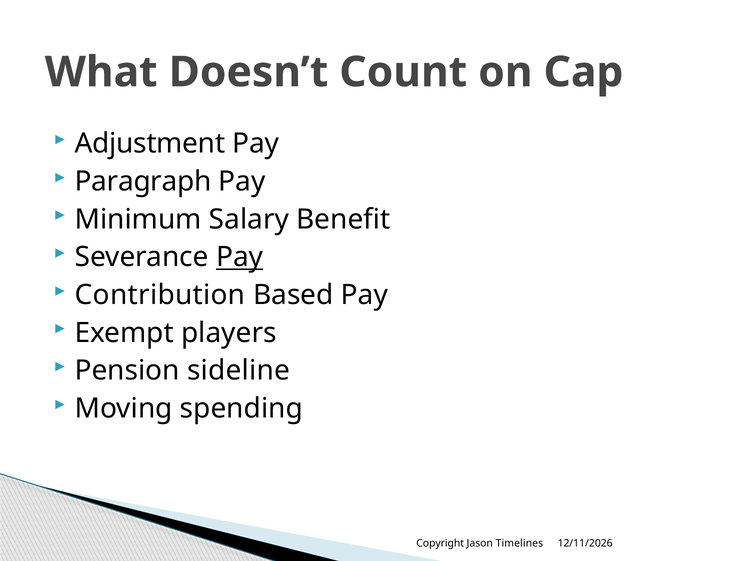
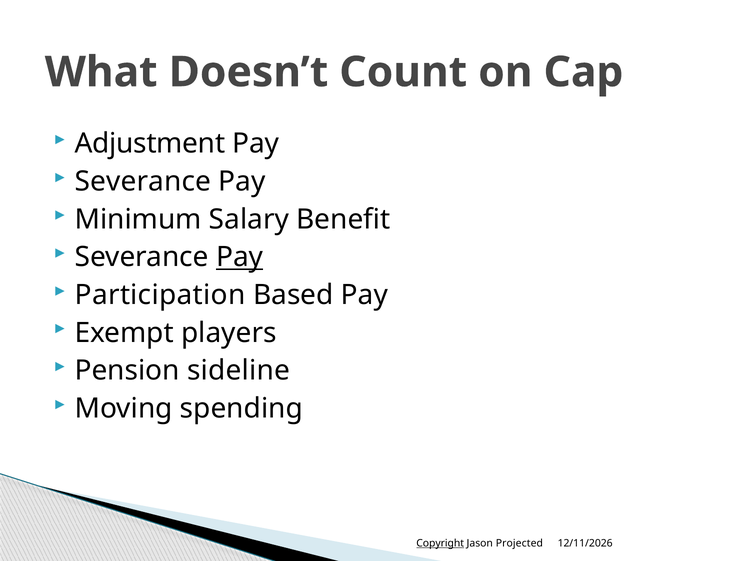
Paragraph: Paragraph -> Severance (143, 182)
Contribution: Contribution -> Participation (160, 295)
Copyright underline: none -> present (440, 543)
Timelines: Timelines -> Projected (519, 543)
